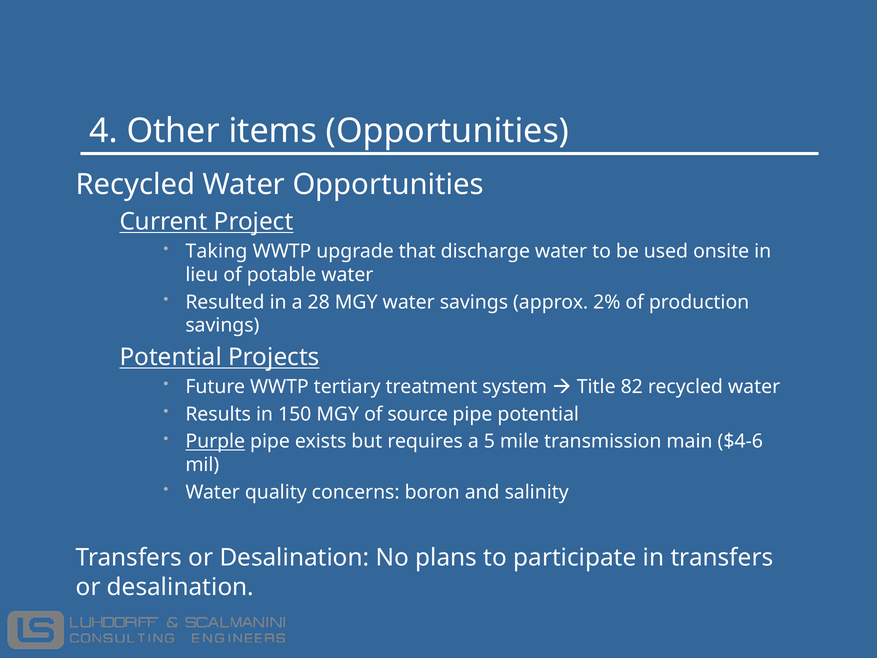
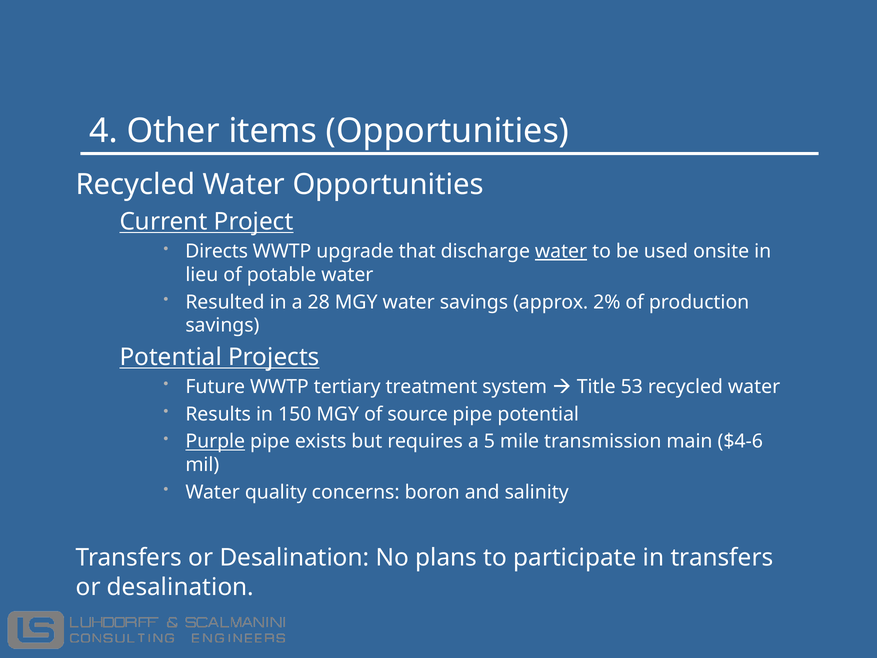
Taking: Taking -> Directs (217, 251)
water underline: none -> present (561, 251)
82: 82 -> 53 (632, 387)
